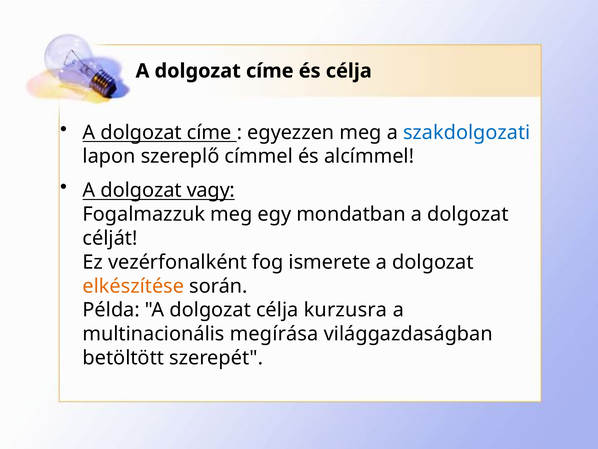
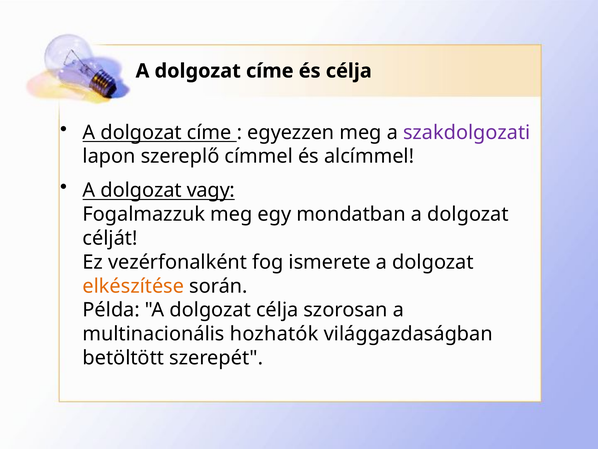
szakdolgozati colour: blue -> purple (467, 132)
kurzusra: kurzusra -> szorosan (346, 310)
megírása: megírása -> hozhatók (274, 334)
